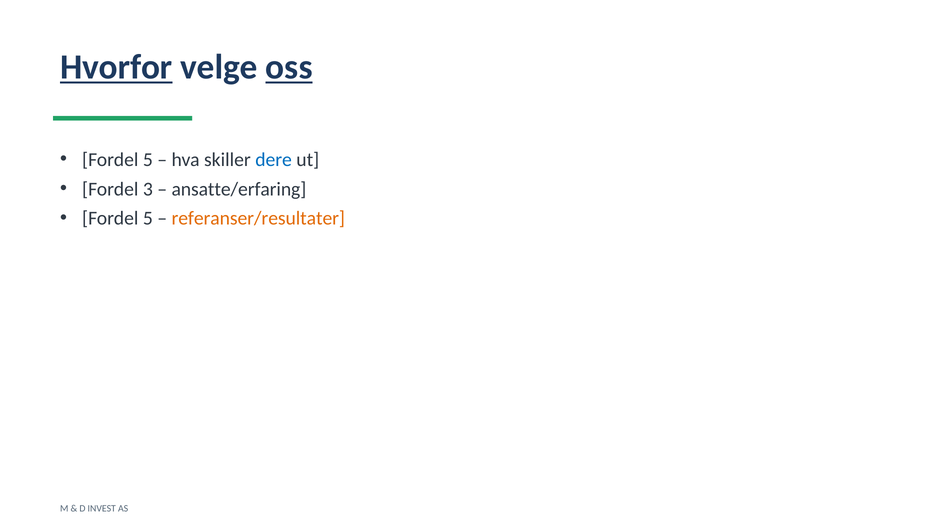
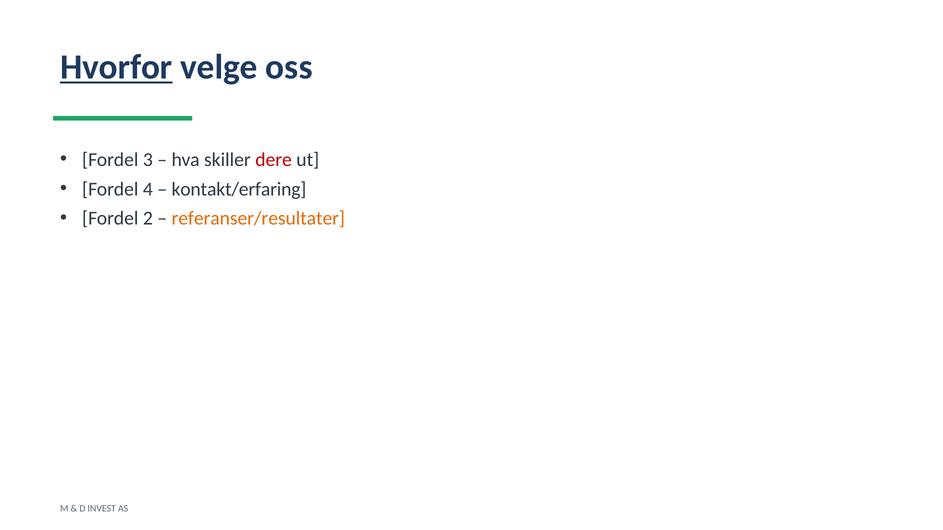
oss underline: present -> none (289, 67)
5: 5 -> 3 (148, 160)
dere colour: blue -> red (274, 160)
3: 3 -> 4 (148, 189)
ansatte/erfaring: ansatte/erfaring -> kontakt/erfaring (239, 189)
5: 5 -> 2 (148, 219)
